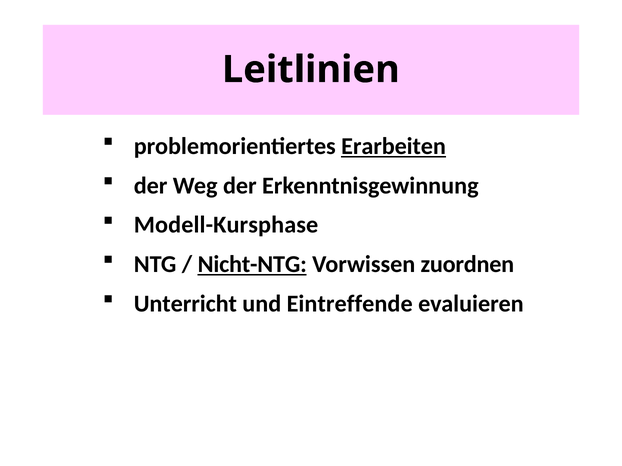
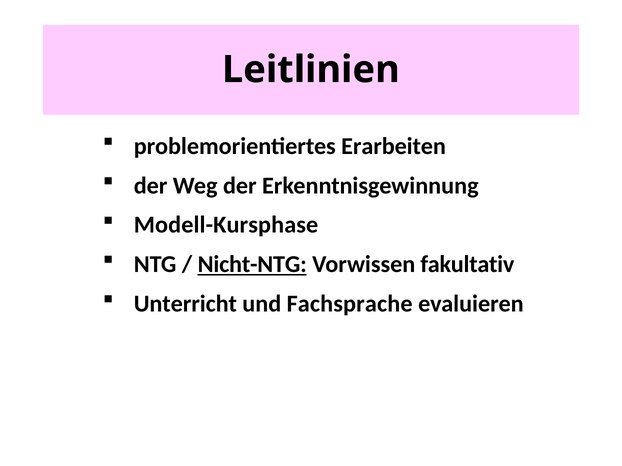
Erarbeiten underline: present -> none (394, 146)
zuordnen: zuordnen -> fakultativ (467, 265)
Eintreffende: Eintreffende -> Fachsprache (350, 304)
